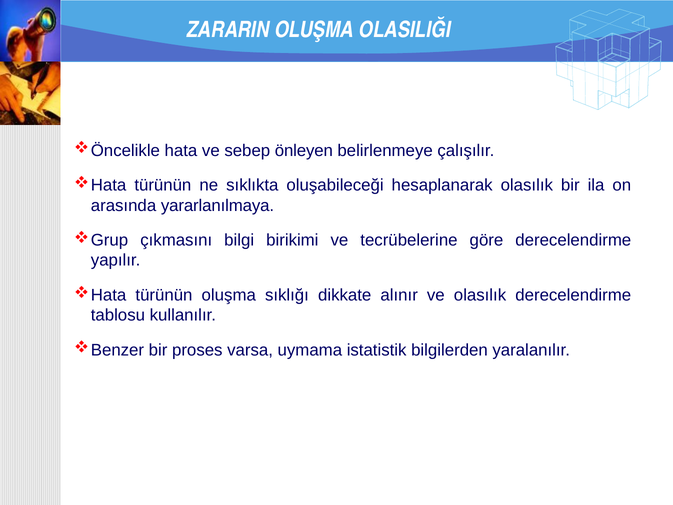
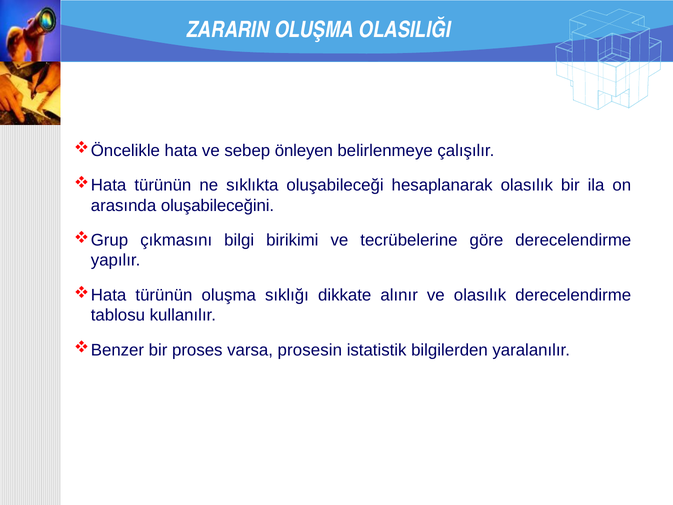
yararlanılmaya: yararlanılmaya -> oluşabileceğini (217, 205)
uymama: uymama -> prosesin (310, 350)
